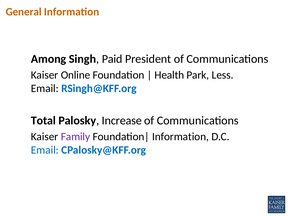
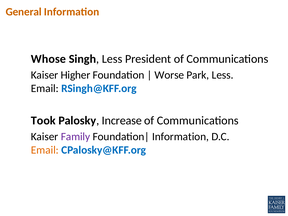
Among: Among -> Whose (49, 59)
Singh Paid: Paid -> Less (112, 59)
Online: Online -> Higher (76, 75)
Health: Health -> Worse (169, 75)
Total: Total -> Took (43, 121)
Email colour: blue -> orange (45, 150)
